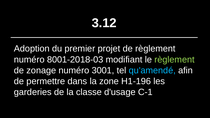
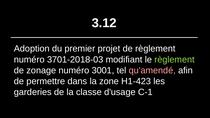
8001-2018-03: 8001-2018-03 -> 3701-2018-03 (75, 60)
qu'amendé colour: light blue -> pink (152, 70)
H1-196: H1-196 -> H1-423 (136, 81)
